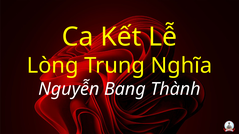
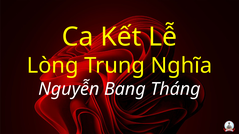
Thành: Thành -> Tháng (176, 89)
